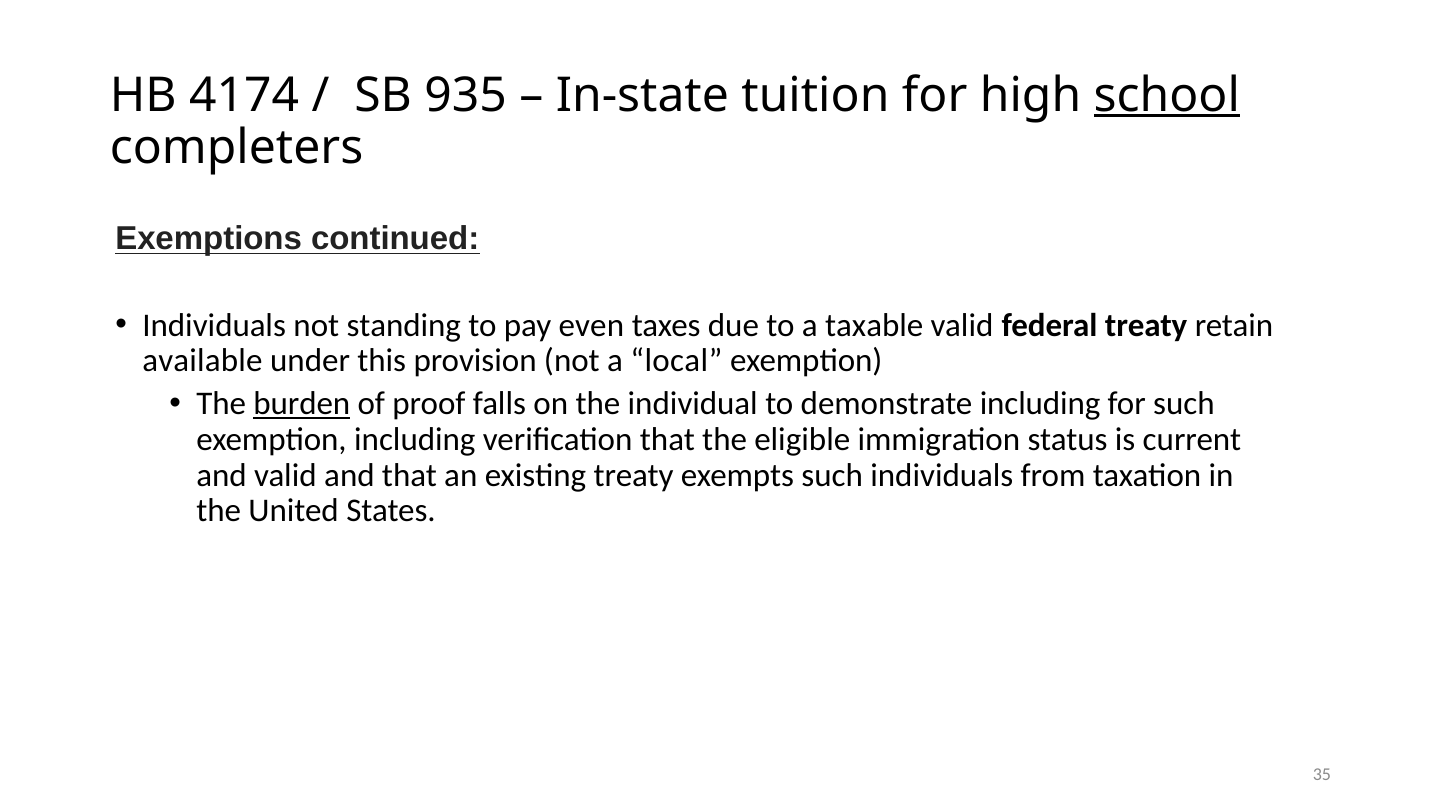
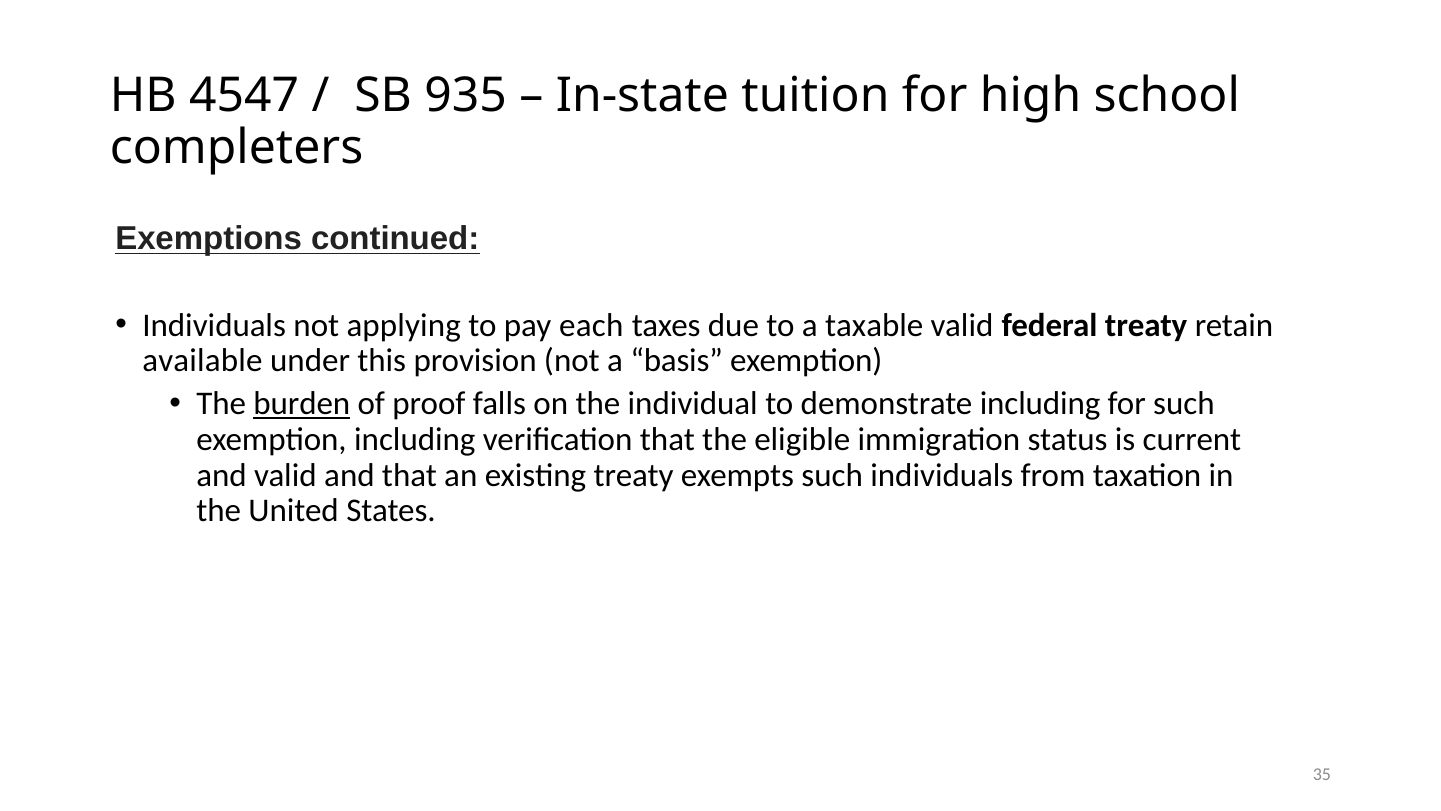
4174: 4174 -> 4547 (244, 95)
school underline: present -> none (1167, 95)
standing: standing -> applying (404, 325)
even: even -> each (591, 325)
local: local -> basis (677, 361)
